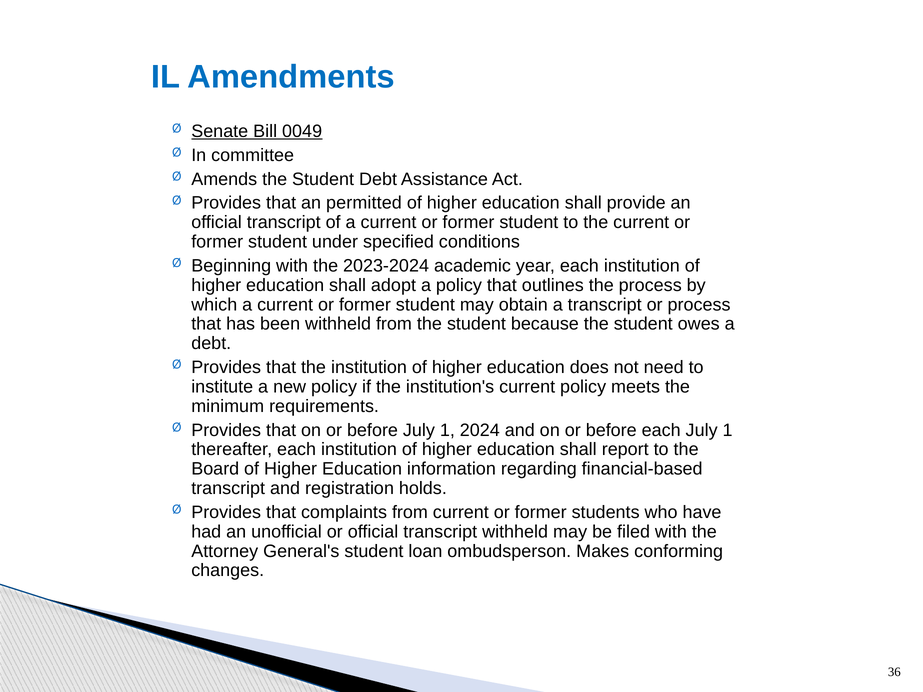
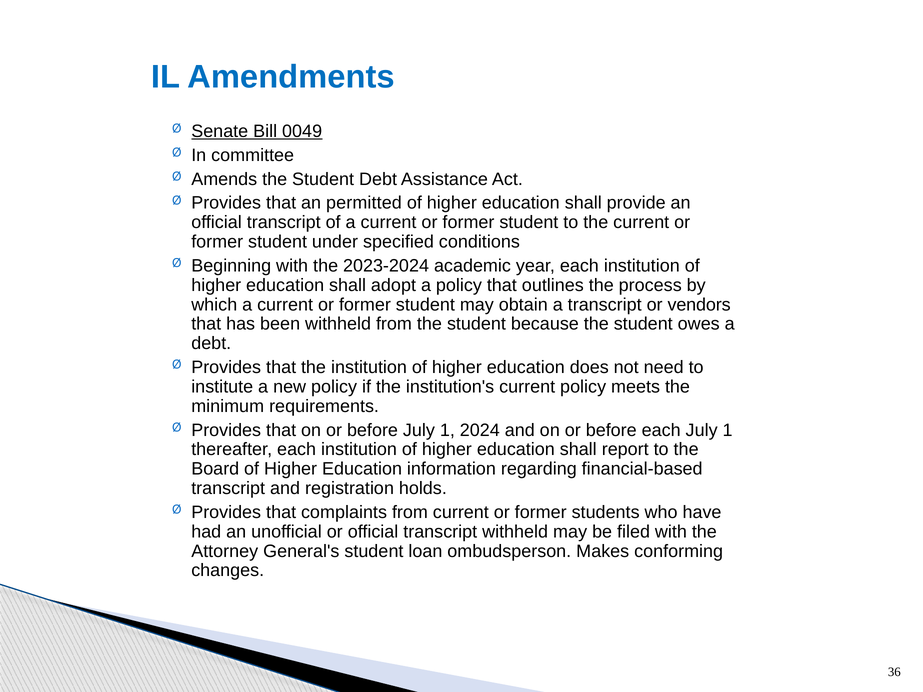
or process: process -> vendors (699, 305)
